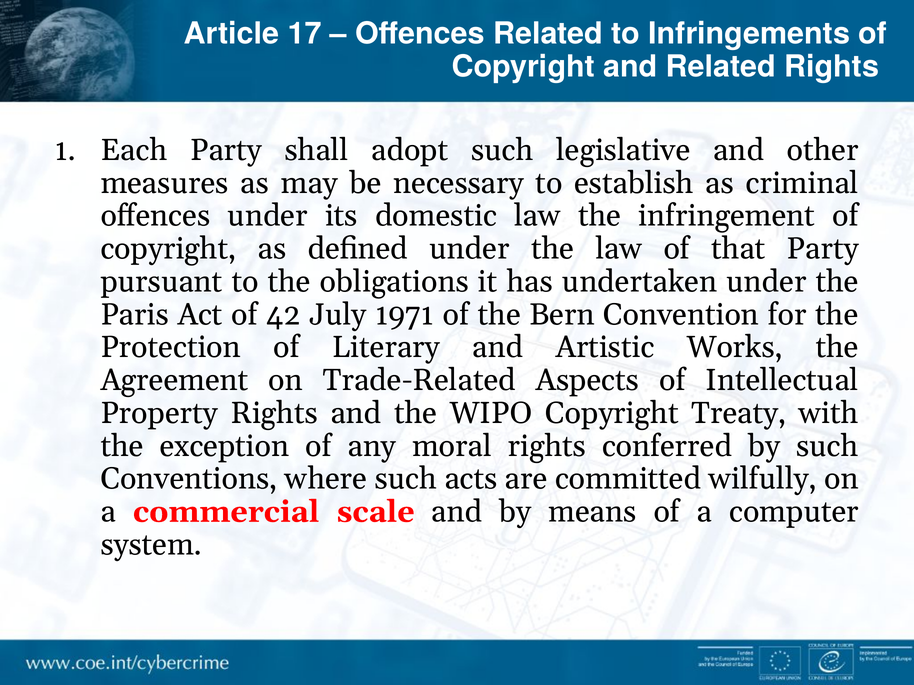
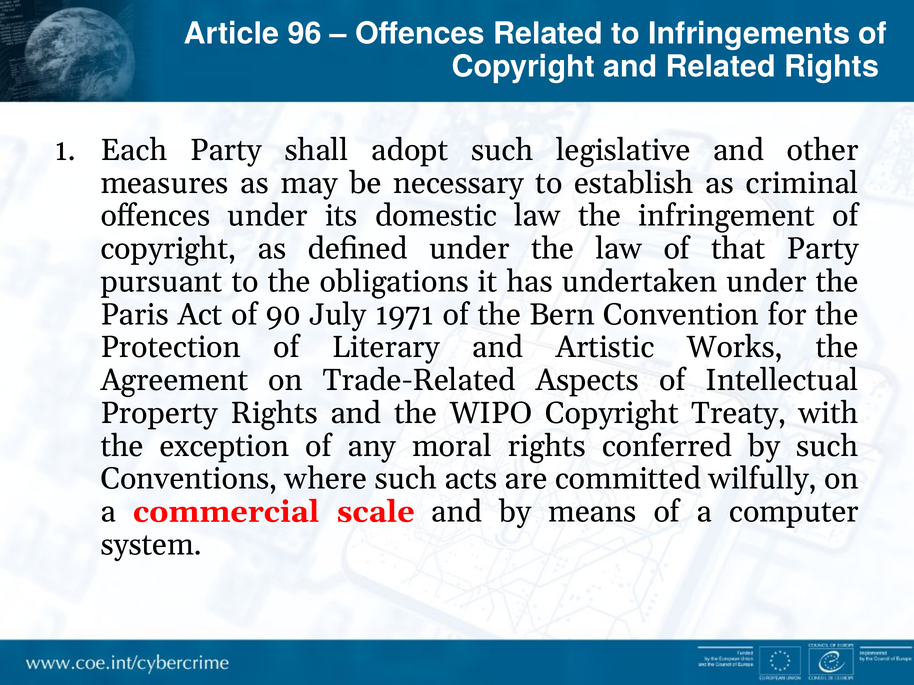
17: 17 -> 96 (305, 34)
42: 42 -> 90 (284, 315)
